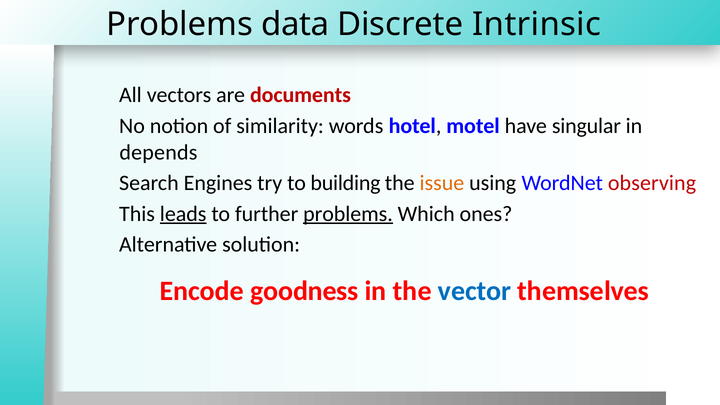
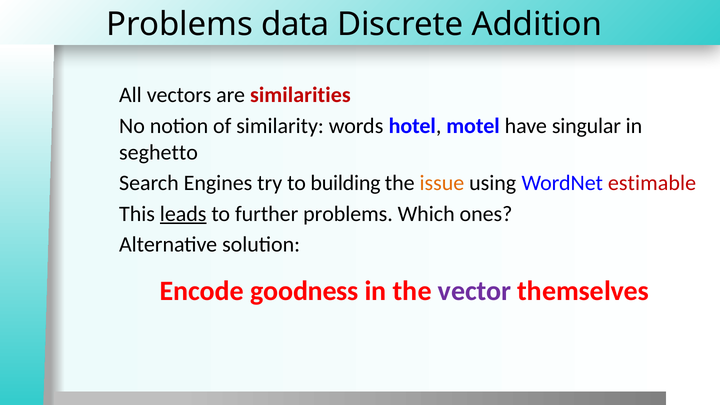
Intrinsic: Intrinsic -> Addition (537, 25)
documents: documents -> similarities (300, 95)
depends: depends -> seghetto (159, 152)
observing: observing -> estimable (652, 183)
problems underline: present -> none (348, 214)
vector colour: blue -> purple (474, 291)
